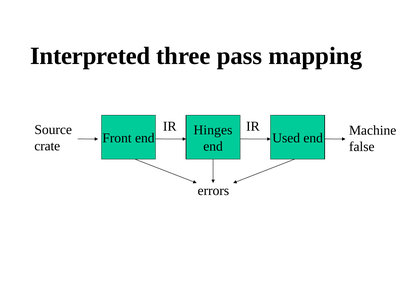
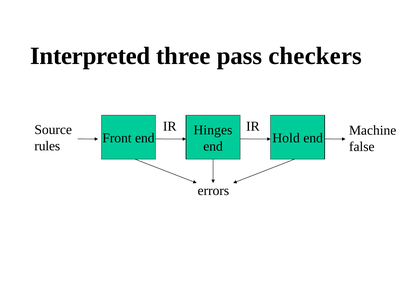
mapping: mapping -> checkers (315, 56)
Used: Used -> Hold (286, 138)
crate: crate -> rules (47, 146)
